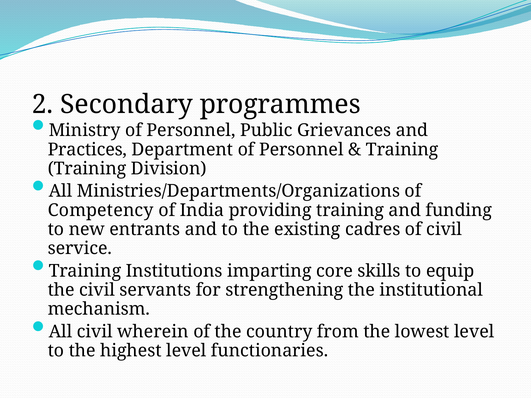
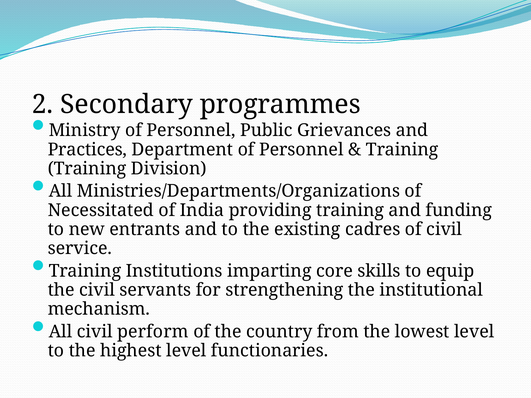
Competency: Competency -> Necessitated (101, 210)
wherein: wherein -> perform (153, 332)
